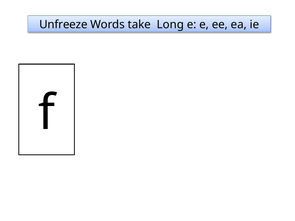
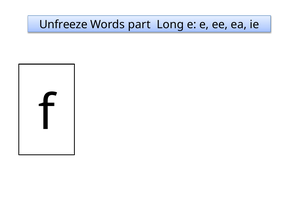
take: take -> part (139, 25)
